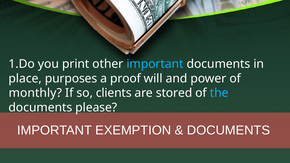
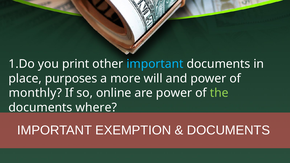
proof: proof -> more (125, 79)
clients: clients -> online (114, 93)
are stored: stored -> power (174, 93)
the colour: light blue -> light green (219, 93)
please: please -> where (96, 108)
